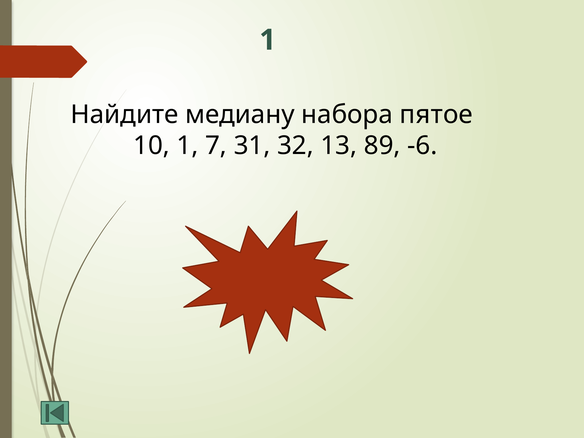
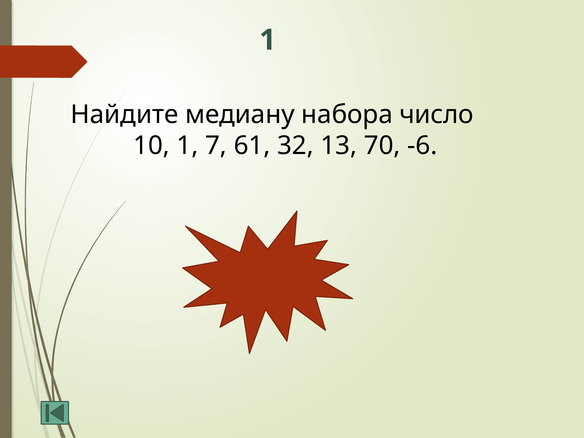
пятое: пятое -> число (437, 115)
31: 31 -> 61 (252, 146)
89: 89 -> 70 (382, 146)
